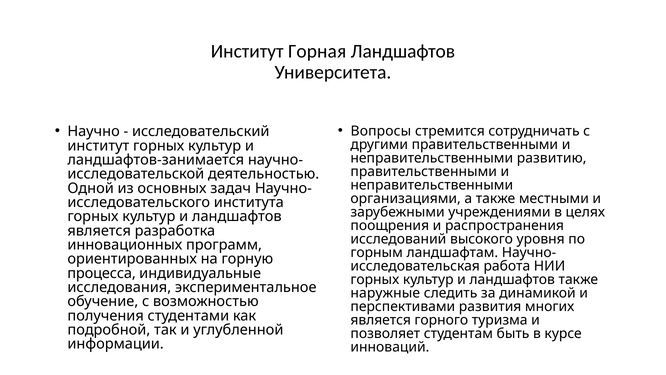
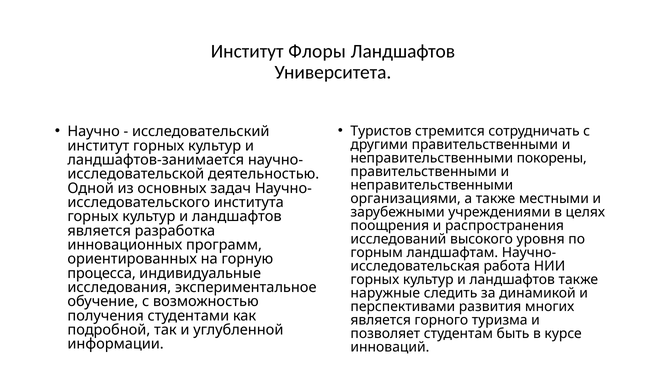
Горная: Горная -> Флоры (317, 51)
Вопросы: Вопросы -> Туристов (381, 131)
развитию: развитию -> покорены (552, 158)
